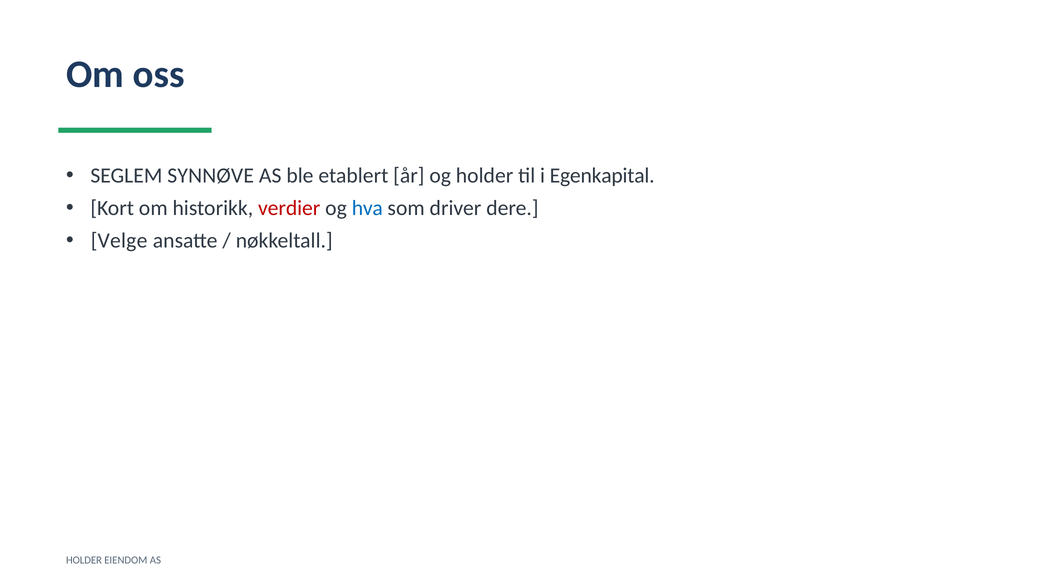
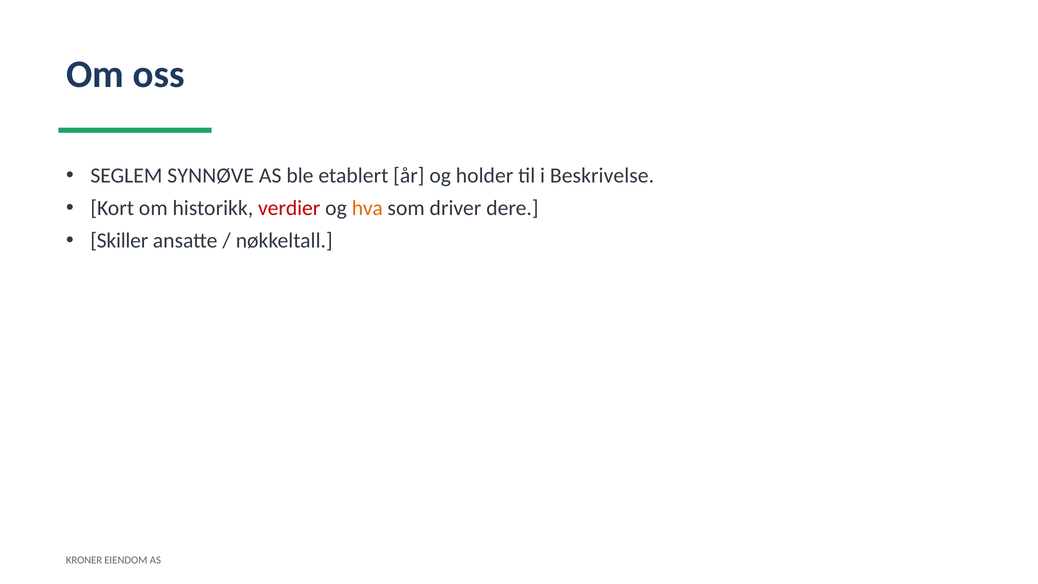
Egenkapital: Egenkapital -> Beskrivelse (602, 176)
hva colour: blue -> orange (367, 208)
Velge: Velge -> Skiller (119, 241)
HOLDER: HOLDER -> KRONER (84, 560)
